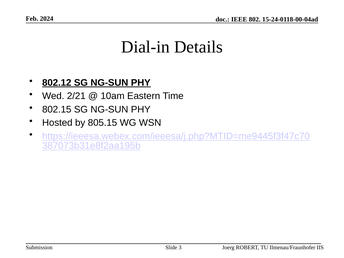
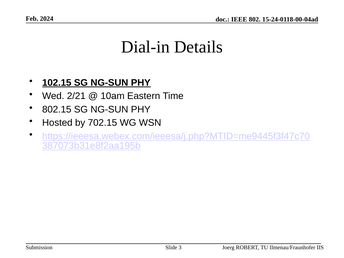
802.12: 802.12 -> 102.15 (57, 83)
805.15: 805.15 -> 702.15 (102, 123)
